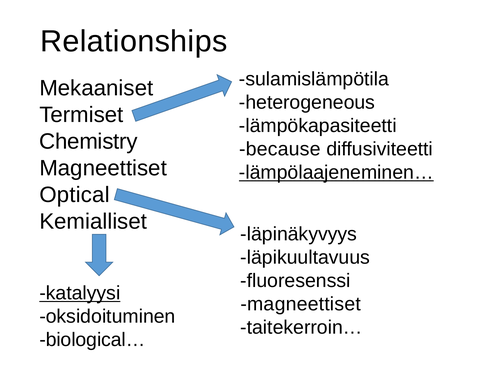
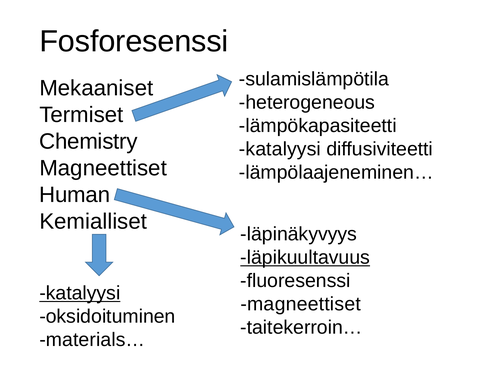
Relationships: Relationships -> Fosforesenssi (134, 41)
because: because -> katalyysi (280, 149)
lämpölaajeneminen… underline: present -> none (336, 173)
Optical: Optical -> Human (75, 195)
läpikuultavuus underline: none -> present (305, 258)
biological…: biological… -> materials… (92, 341)
